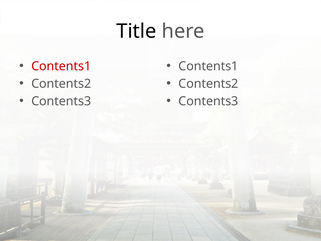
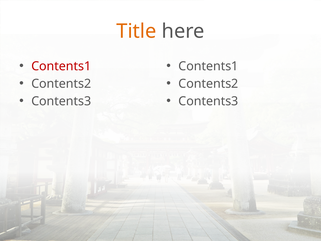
Title colour: black -> orange (136, 31)
